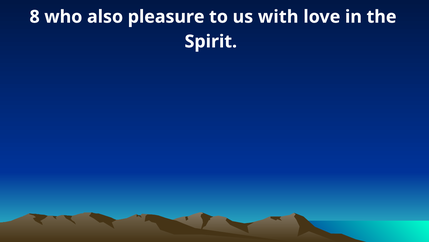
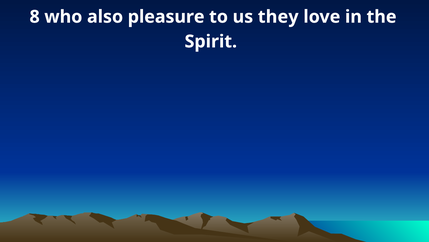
with: with -> they (278, 17)
